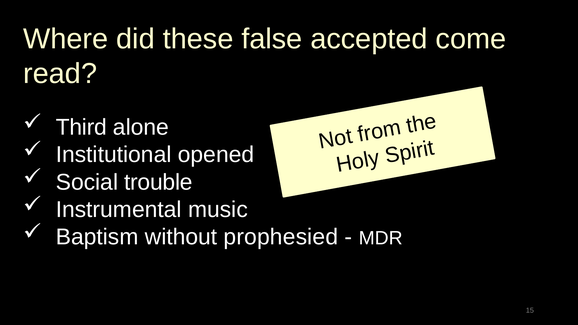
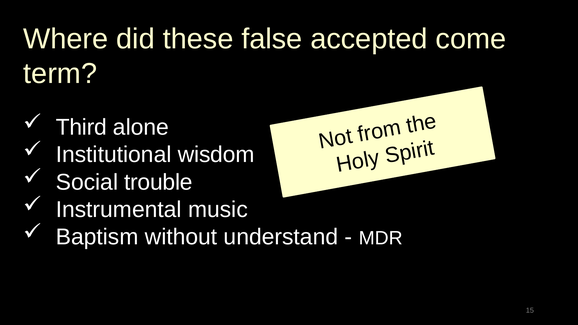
read: read -> term (60, 74)
opened: opened -> wisdom (216, 155)
prophesied: prophesied -> understand (281, 237)
